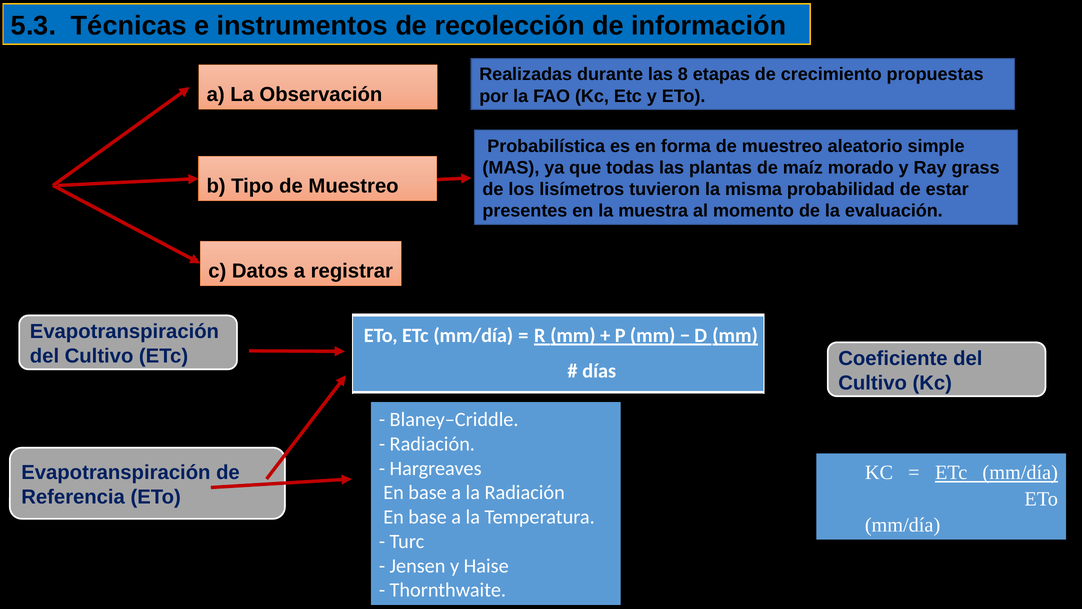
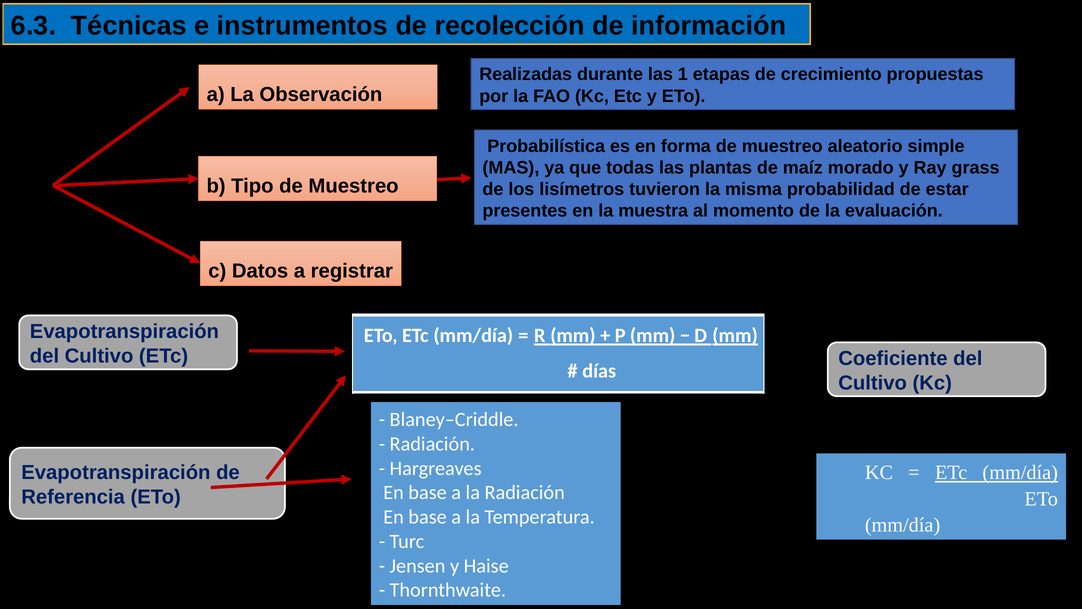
5.3: 5.3 -> 6.3 (33, 26)
8: 8 -> 1 (683, 74)
